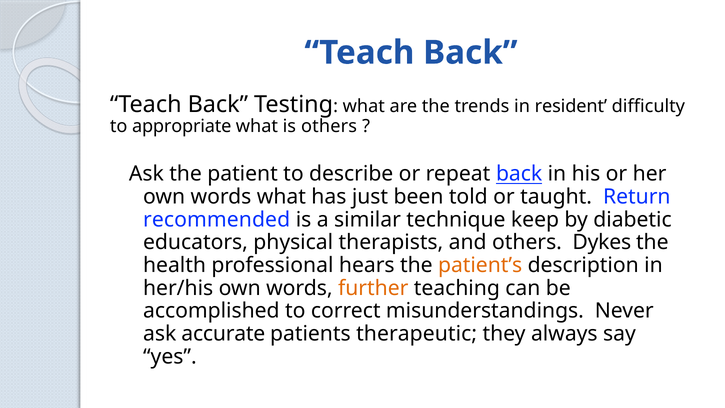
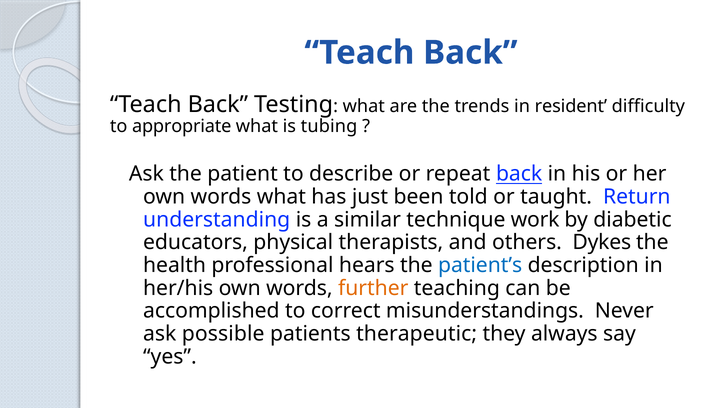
is others: others -> tubing (329, 126)
recommended: recommended -> understanding (217, 219)
keep: keep -> work (535, 219)
patient’s colour: orange -> blue (480, 265)
accurate: accurate -> possible (223, 334)
